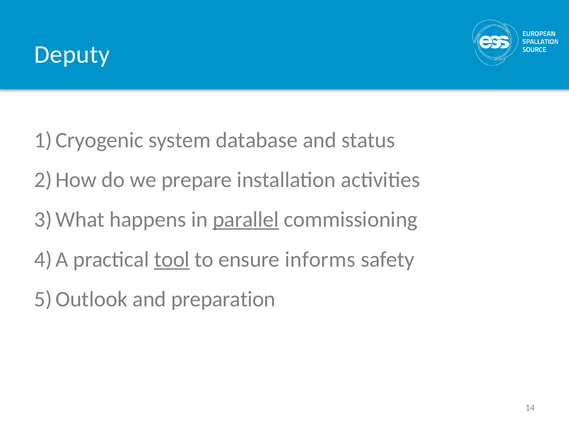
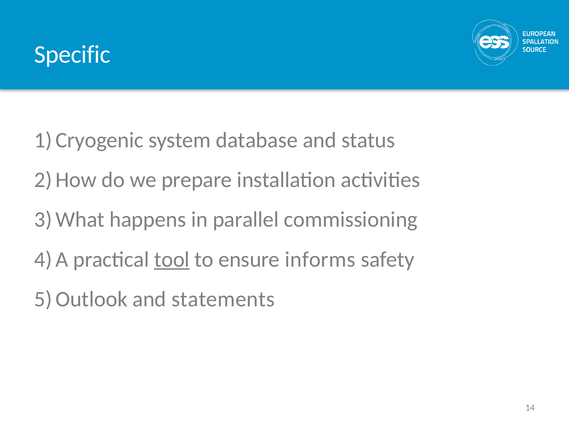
Deputy: Deputy -> Specific (72, 54)
parallel underline: present -> none (246, 220)
preparation: preparation -> statements (223, 299)
